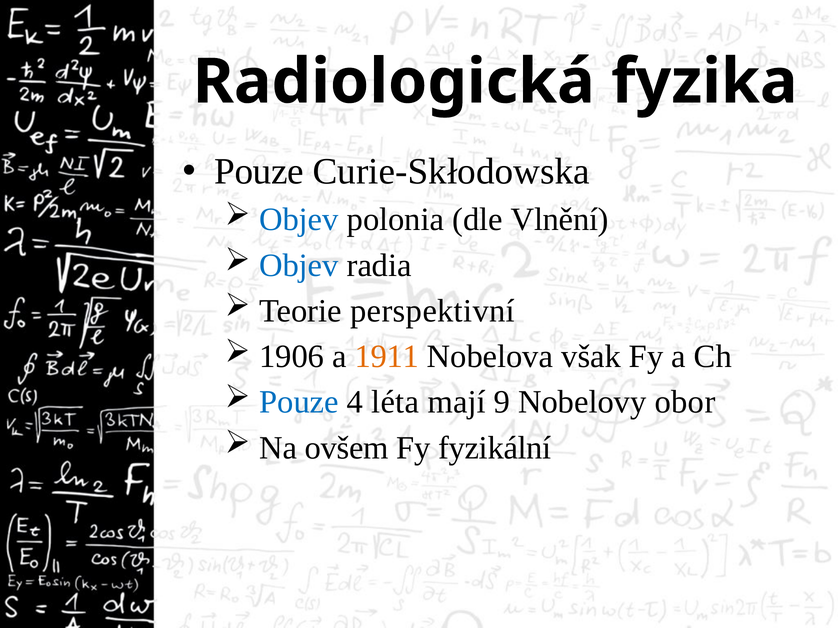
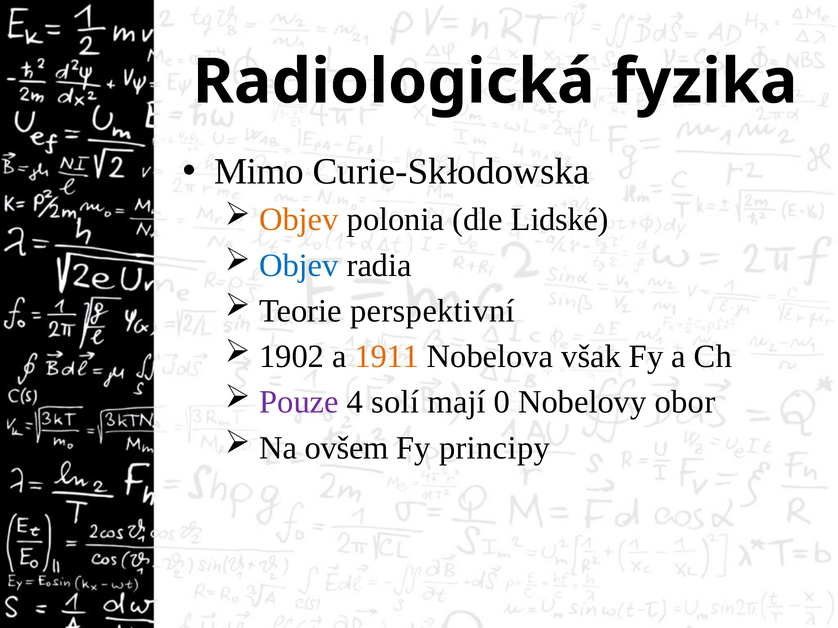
Pouze: Pouze -> Mimo (259, 172)
Objev colour: blue -> orange (299, 220)
Vlnění: Vlnění -> Lidské (560, 220)
1906: 1906 -> 1902 (292, 357)
Pouze colour: blue -> purple (299, 403)
léta: léta -> solí (395, 403)
9: 9 -> 0 (502, 403)
fyzikální: fyzikální -> principy (495, 448)
